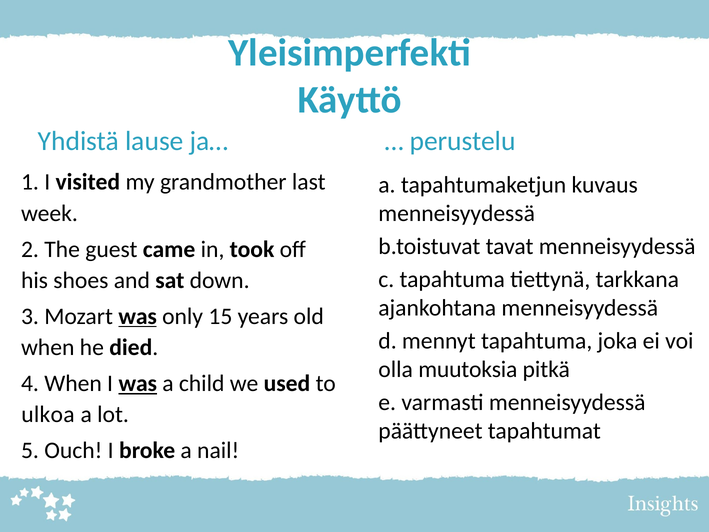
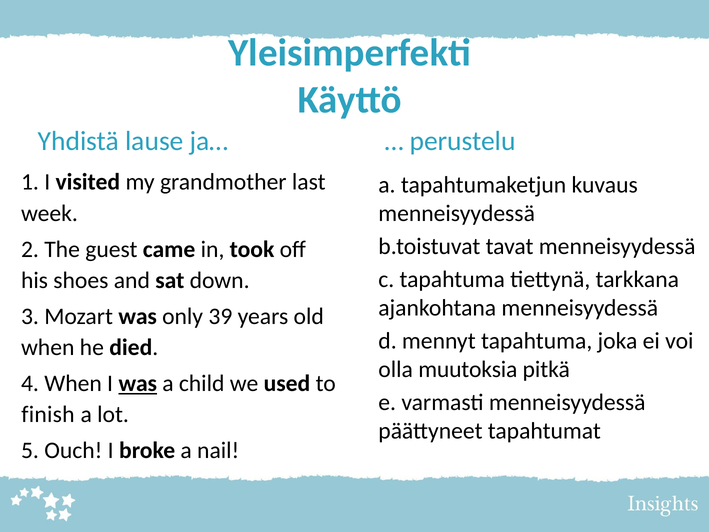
was underline: present -> none (138, 316)
15: 15 -> 39 (220, 316)
ulkoa: ulkoa -> finish (48, 414)
